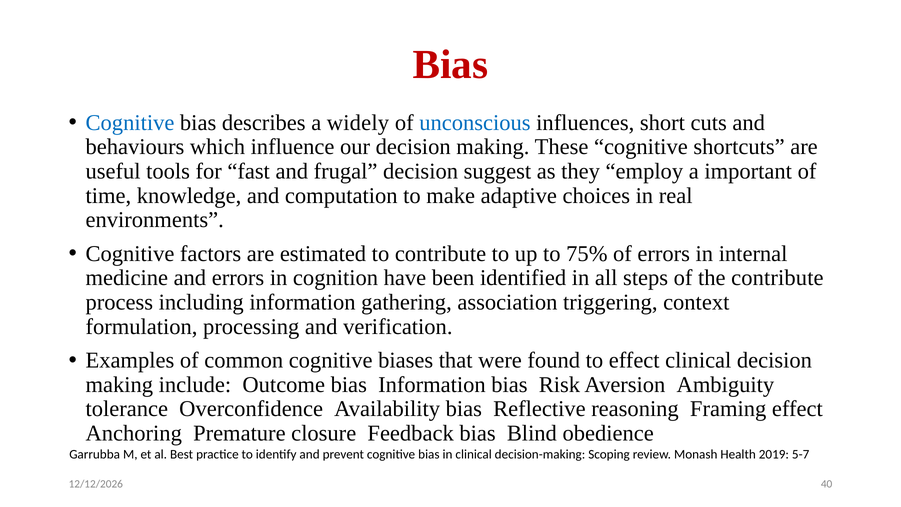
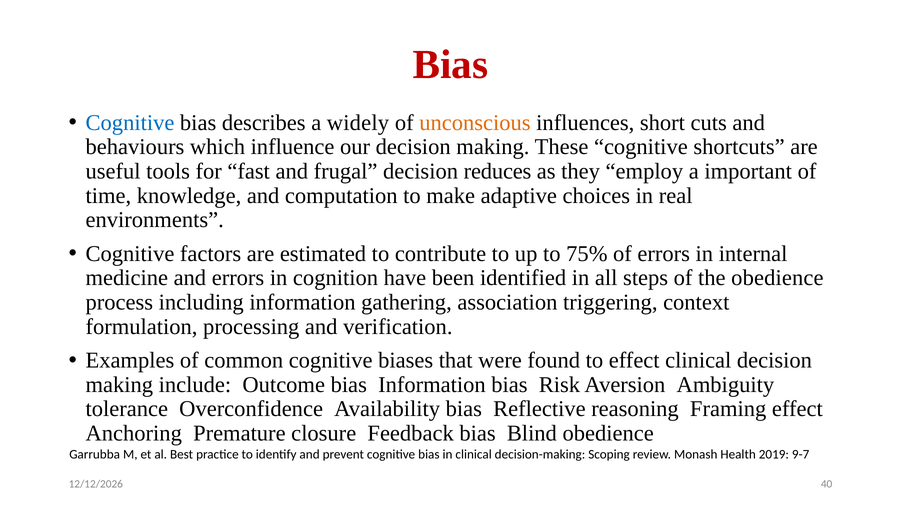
unconscious colour: blue -> orange (475, 123)
suggest: suggest -> reduces (498, 171)
the contribute: contribute -> obedience (777, 278)
5-7: 5-7 -> 9-7 (801, 454)
